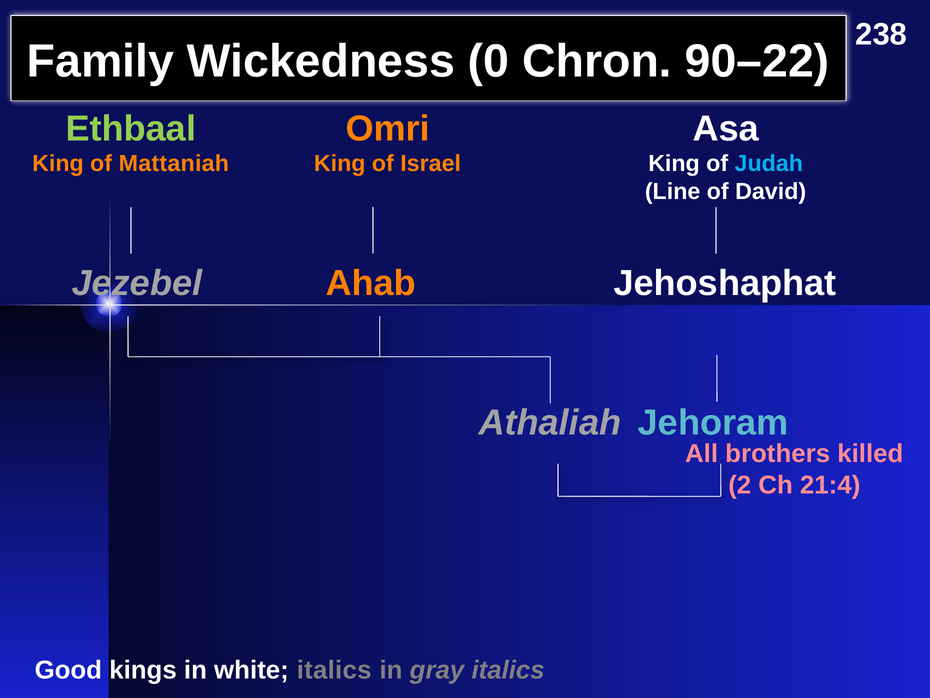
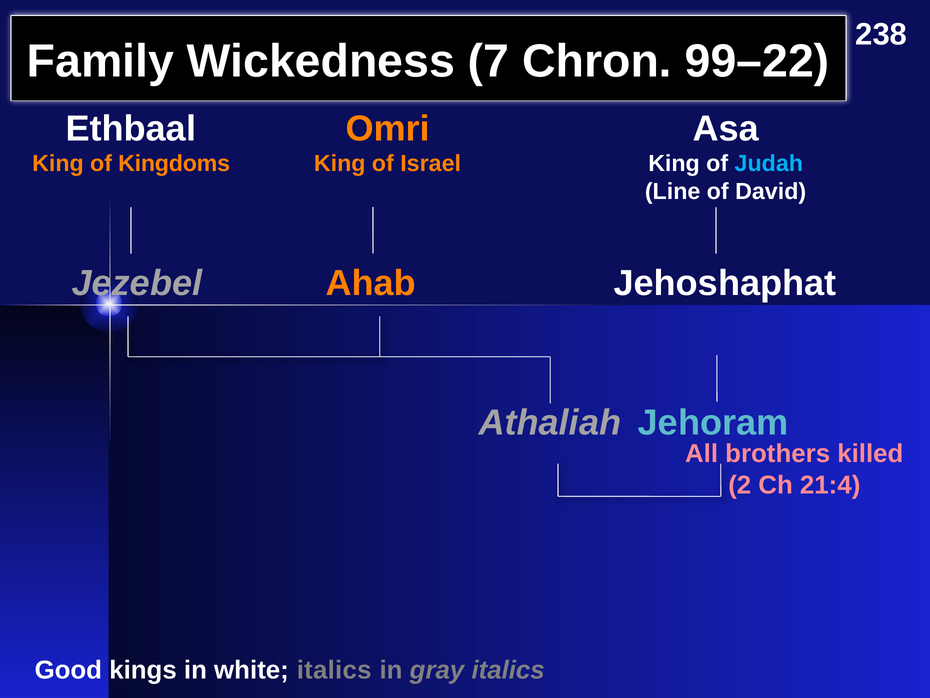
0: 0 -> 7 (489, 61)
90–22: 90–22 -> 99–22 (757, 61)
Ethbaal colour: light green -> white (131, 129)
Mattaniah: Mattaniah -> Kingdoms (174, 163)
